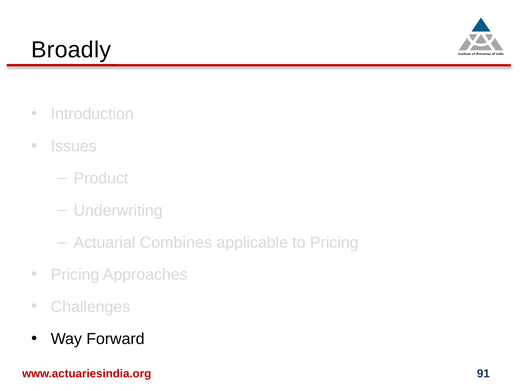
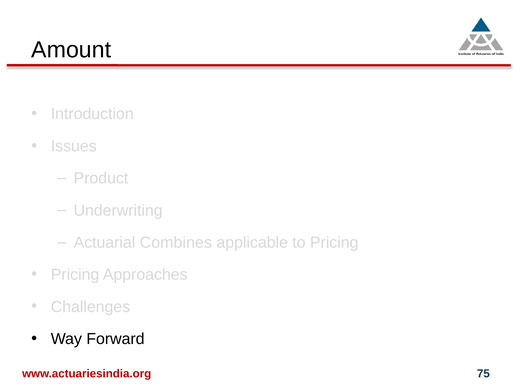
Broadly: Broadly -> Amount (71, 50)
91: 91 -> 75 (483, 373)
